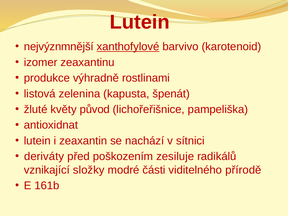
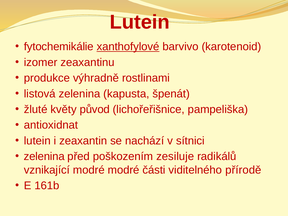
nejvýznmnější: nejvýznmnější -> fytochemikálie (59, 47)
deriváty: deriváty -> zelenina (44, 156)
vznikající složky: složky -> modré (89, 170)
